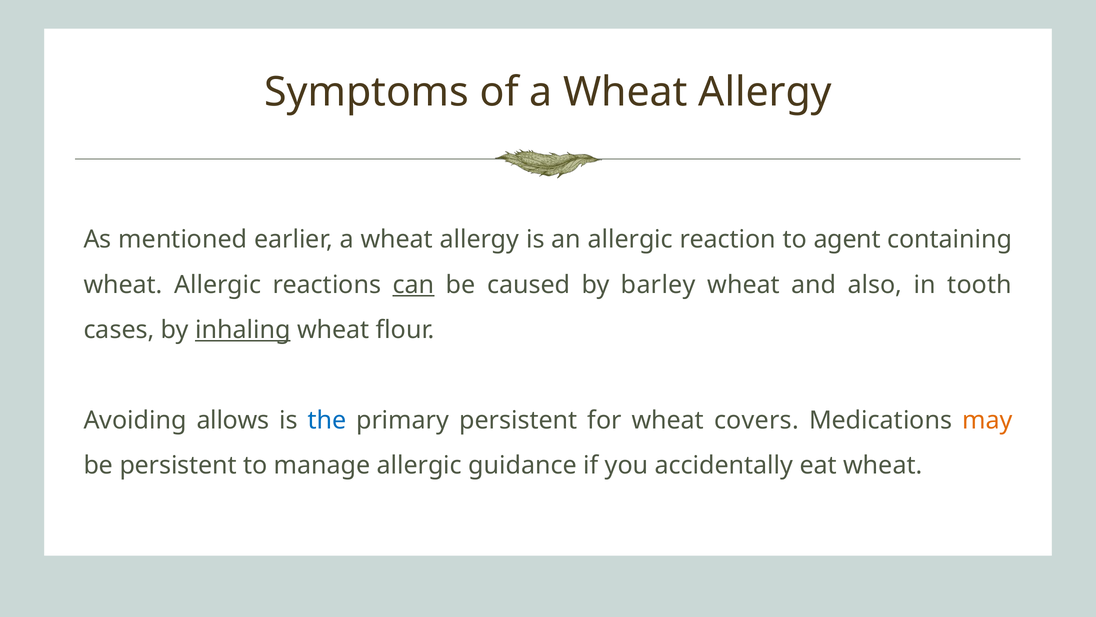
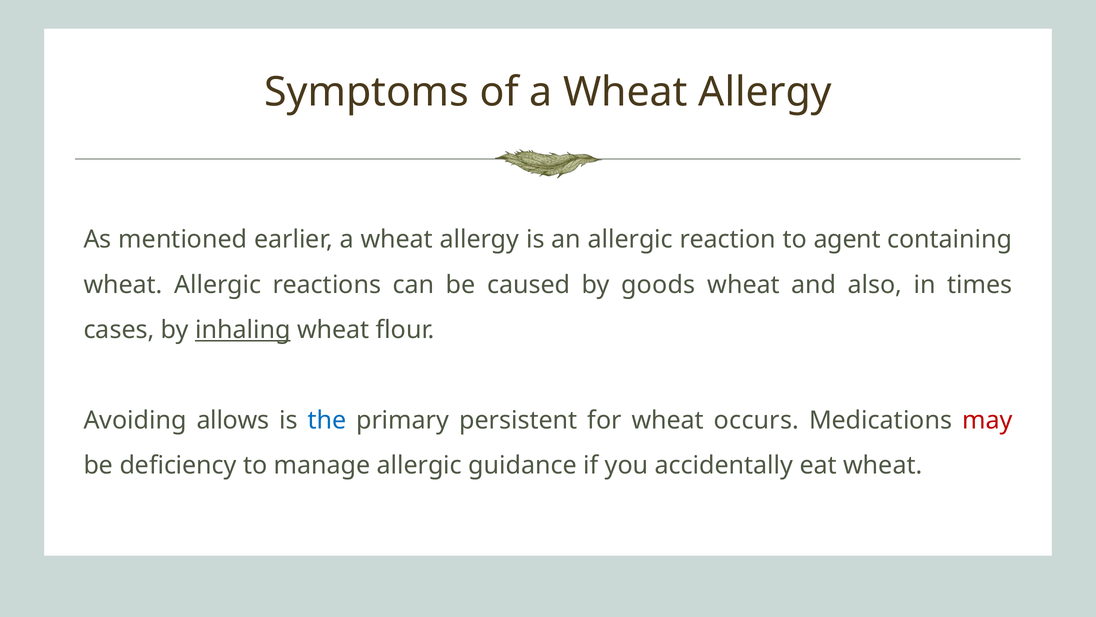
can underline: present -> none (414, 285)
barley: barley -> goods (658, 285)
tooth: tooth -> times (980, 285)
covers: covers -> occurs (756, 420)
may colour: orange -> red (987, 420)
be persistent: persistent -> deficiency (178, 465)
